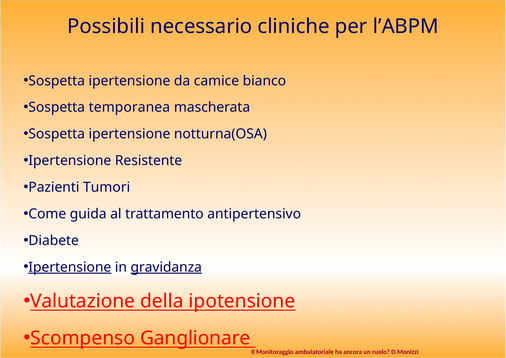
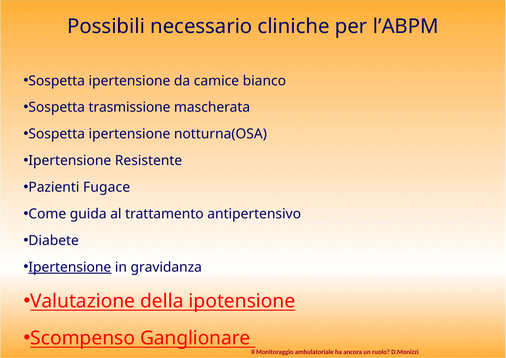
temporanea: temporanea -> trasmissione (130, 107)
Tumori: Tumori -> Fugace (107, 187)
gravidanza underline: present -> none (166, 267)
